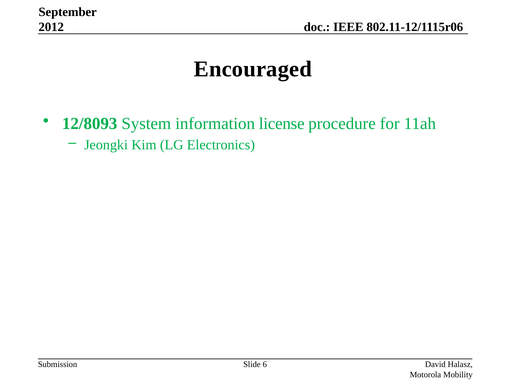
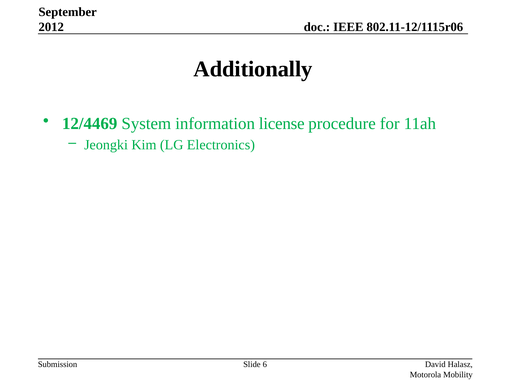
Encouraged: Encouraged -> Additionally (253, 69)
12/8093: 12/8093 -> 12/4469 (90, 123)
